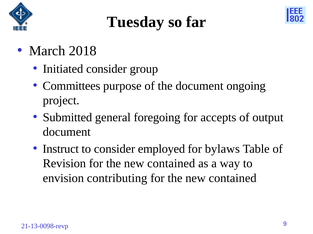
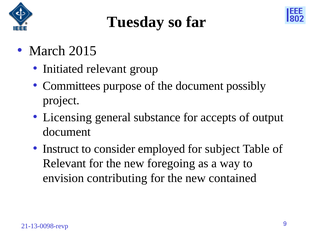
2018: 2018 -> 2015 (83, 51)
Initiated consider: consider -> relevant (106, 69)
ongoing: ongoing -> possibly (246, 86)
Submitted: Submitted -> Licensing (67, 118)
foregoing: foregoing -> substance (157, 118)
bylaws: bylaws -> subject (222, 149)
Revision: Revision -> Relevant (64, 164)
contained: contained -> foregoing (171, 164)
